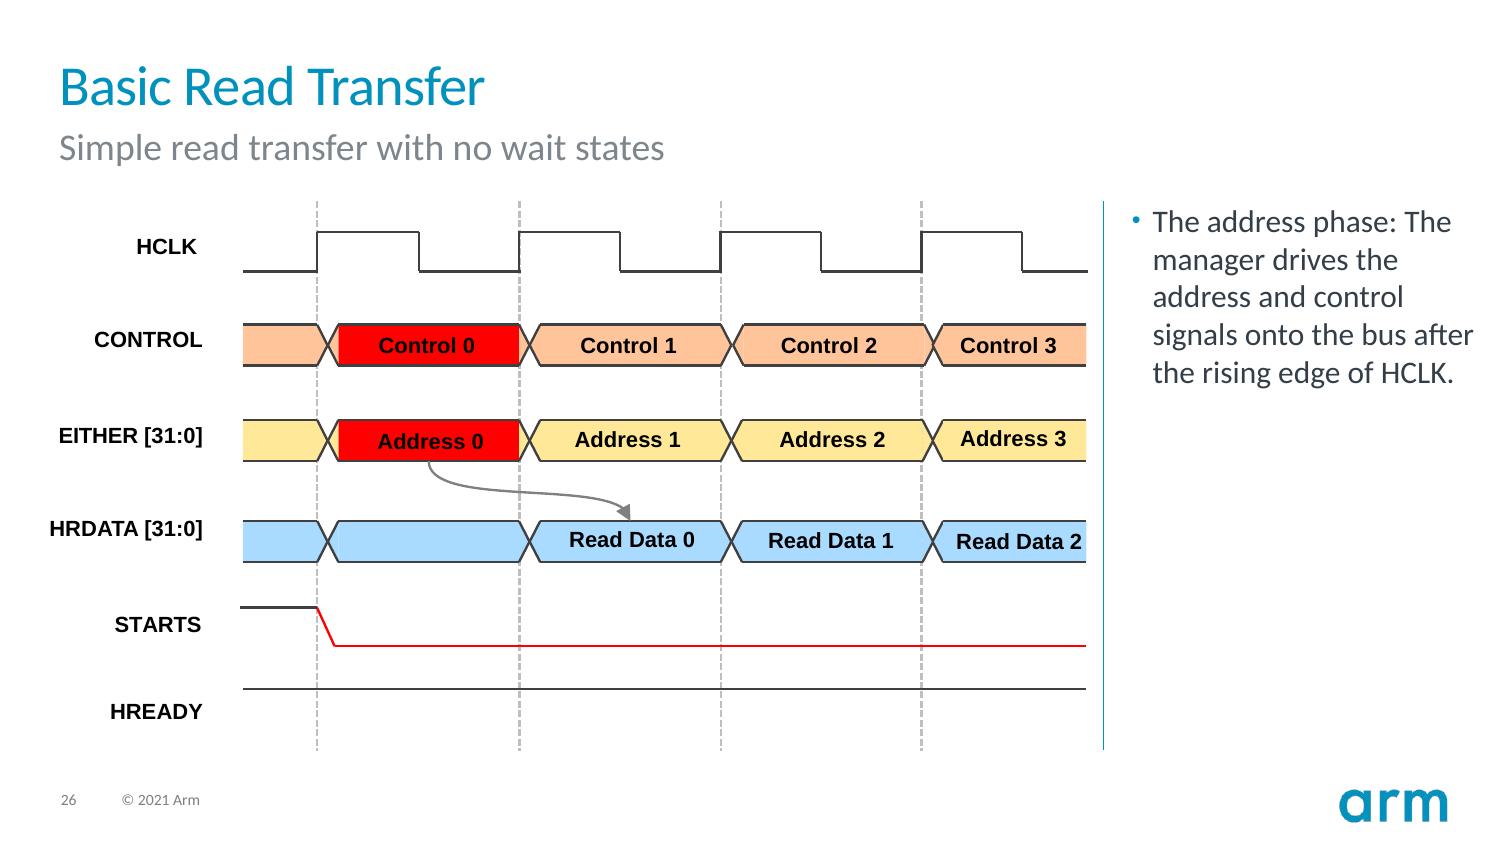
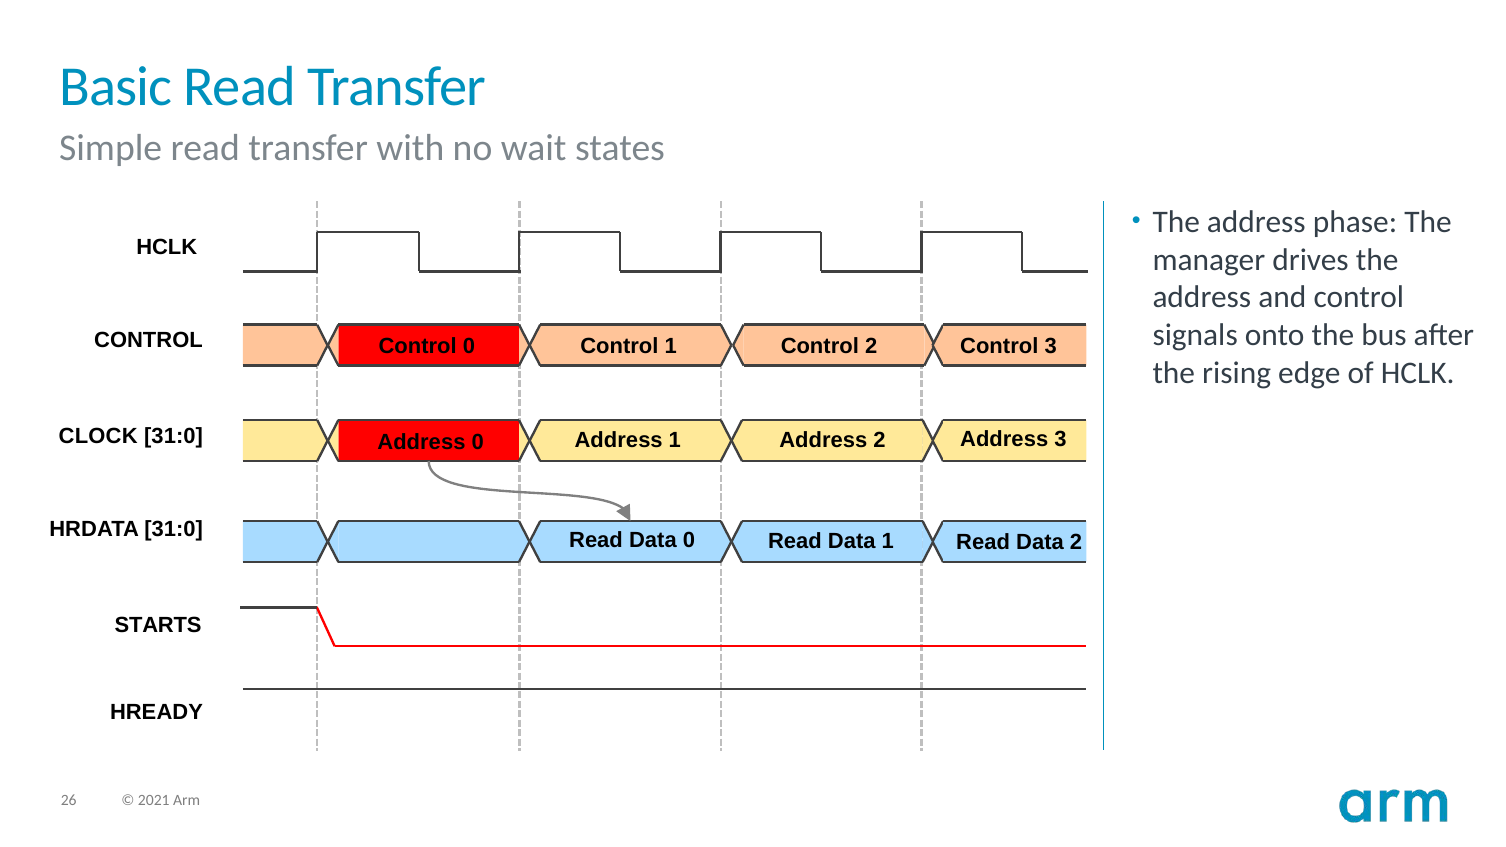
EITHER: EITHER -> CLOCK (98, 436)
